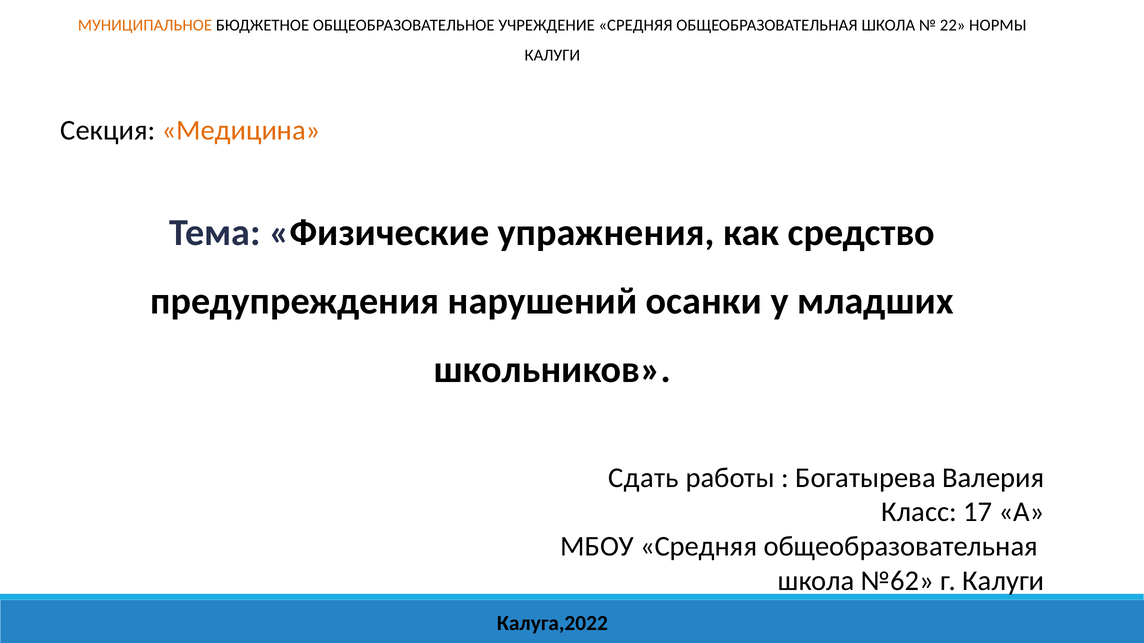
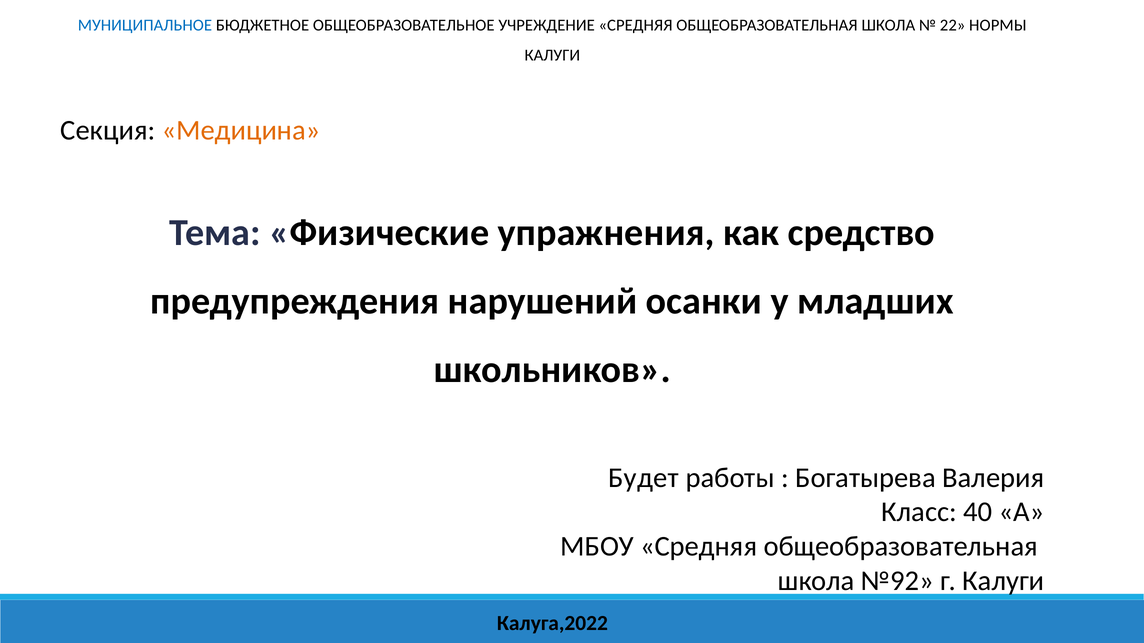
МУНИЦИПАЛЬНОЕ colour: orange -> blue (145, 25)
Сдать: Сдать -> Будет (644, 478)
17: 17 -> 40 (978, 512)
№62: №62 -> №92 (897, 581)
